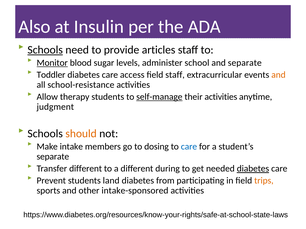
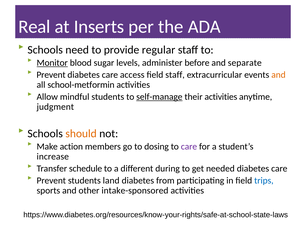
Also: Also -> Real (34, 27)
Insulin: Insulin -> Inserts (99, 27)
Schools underline: present -> none (45, 50)
articles: articles -> regular (159, 50)
school: school -> before (197, 63)
Toddler: Toddler -> Prevent (51, 75)
school-resistance: school-resistance -> school-metformin (81, 85)
therapy: therapy -> mindful (75, 97)
intake: intake -> action (71, 147)
care colour: blue -> purple (189, 147)
separate: separate -> increase (53, 157)
Transfer different: different -> schedule (86, 169)
diabetes underline: present -> none (253, 169)
trips colour: orange -> blue (264, 181)
